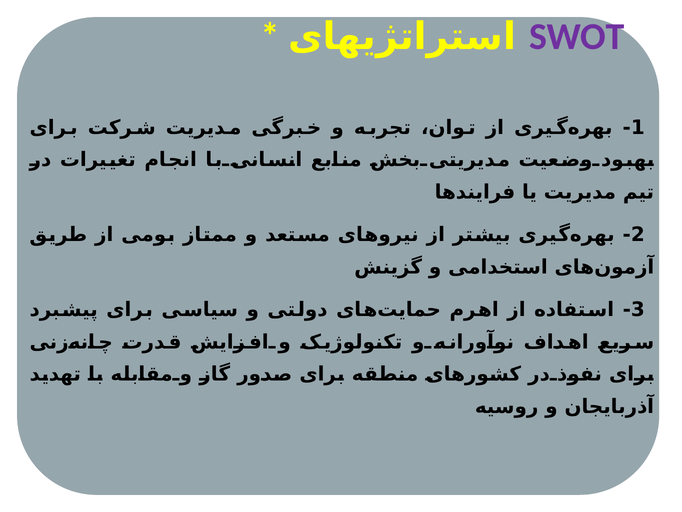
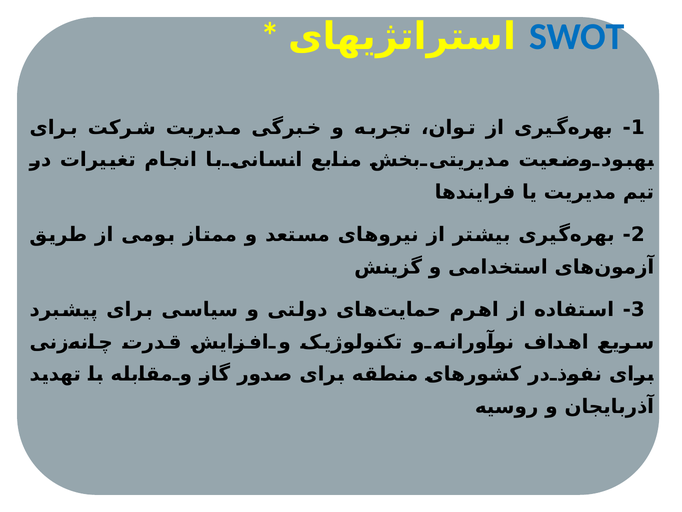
SWOT colour: purple -> blue (577, 37)
